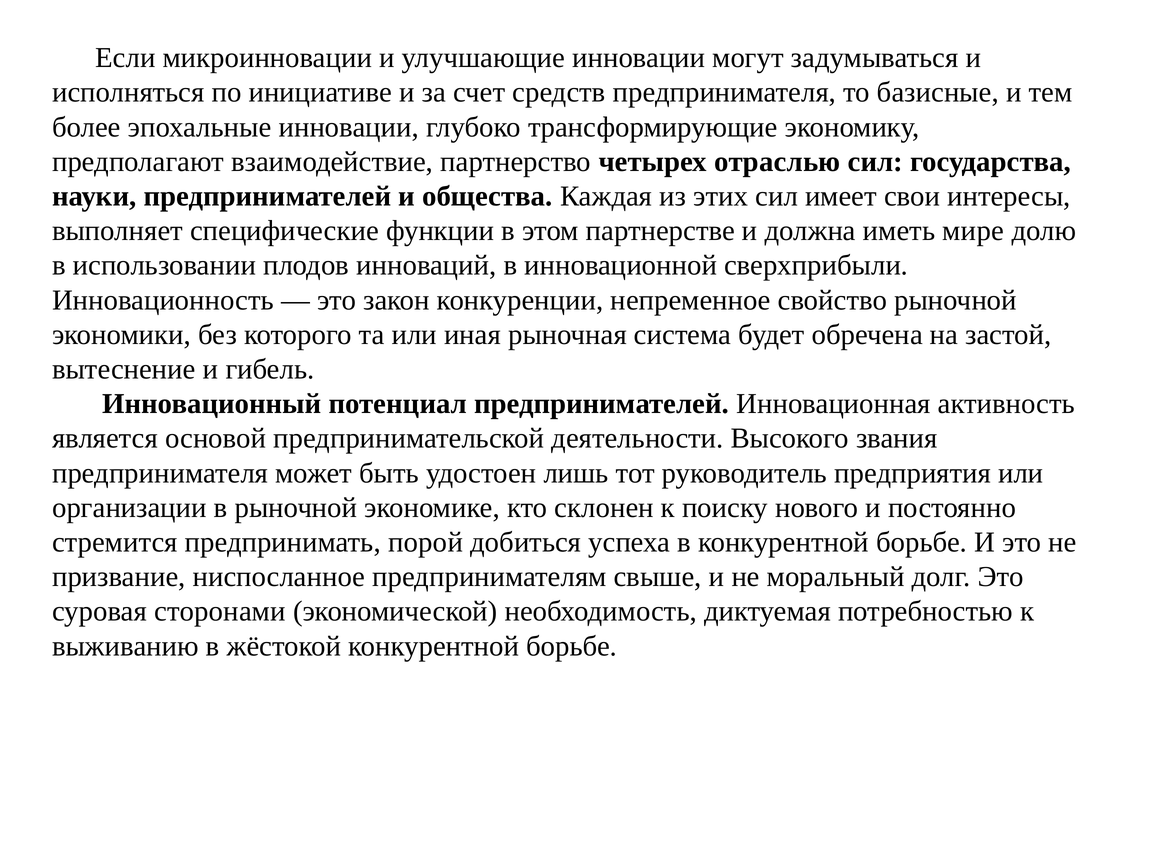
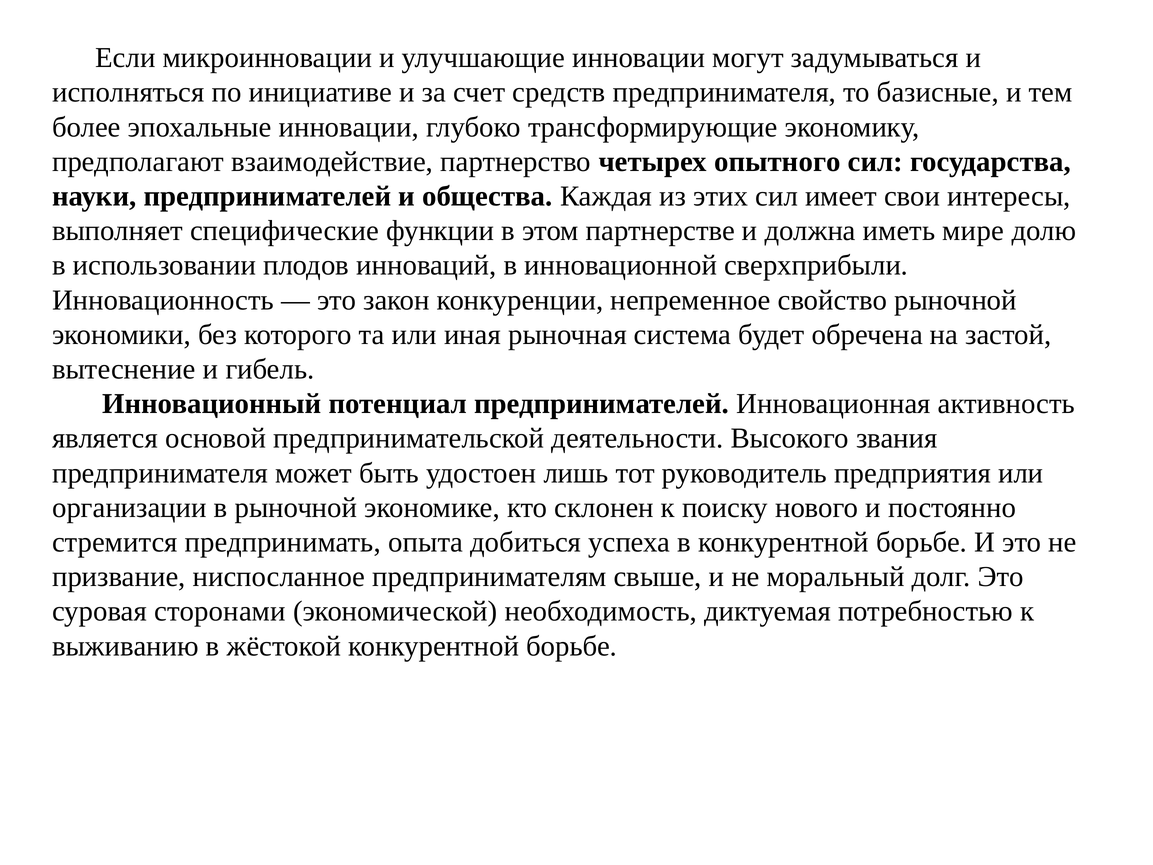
отраслью: отраслью -> опытного (777, 162)
порой: порой -> опыта (426, 542)
